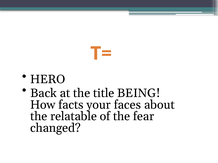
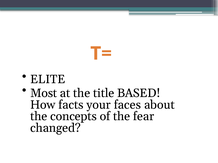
HERO: HERO -> ELITE (48, 80)
Back: Back -> Most (44, 93)
BEING: BEING -> BASED (139, 93)
relatable: relatable -> concepts (74, 117)
